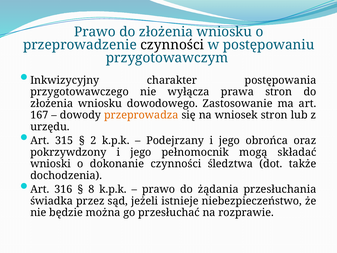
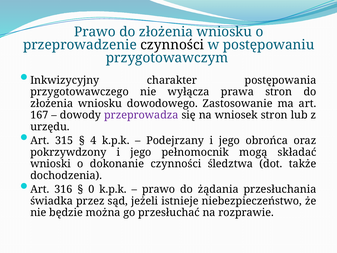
przeprowadza colour: orange -> purple (141, 115)
2: 2 -> 4 (93, 140)
8: 8 -> 0 (91, 189)
